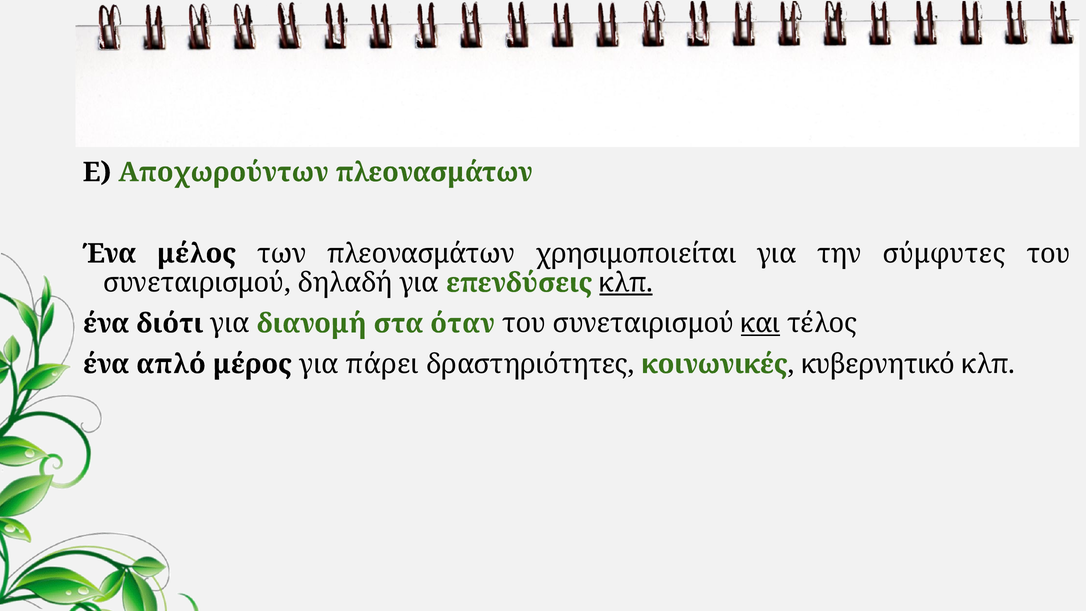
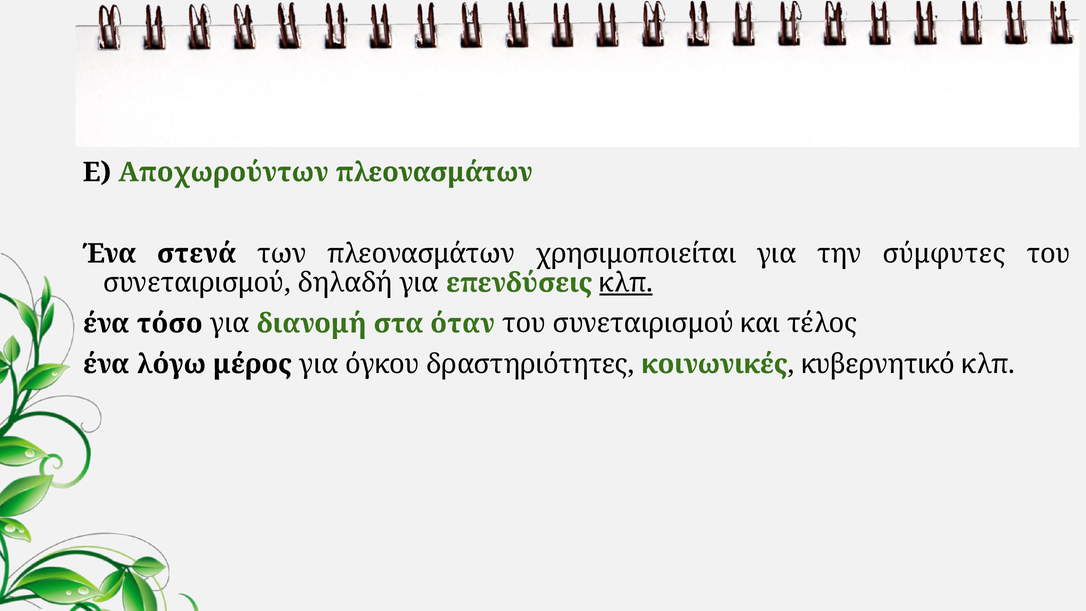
μέλος: μέλος -> στενά (197, 254)
διότι: διότι -> τόσο (170, 323)
και underline: present -> none (761, 323)
απλό: απλό -> λόγω (171, 364)
πάρει: πάρει -> όγκου (382, 364)
